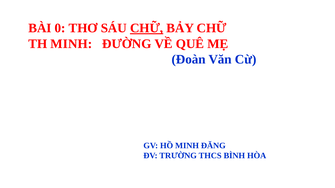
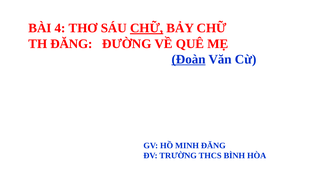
0: 0 -> 4 (60, 28)
TH MINH: MINH -> ĐĂNG (71, 44)
Đoàn underline: none -> present (189, 60)
